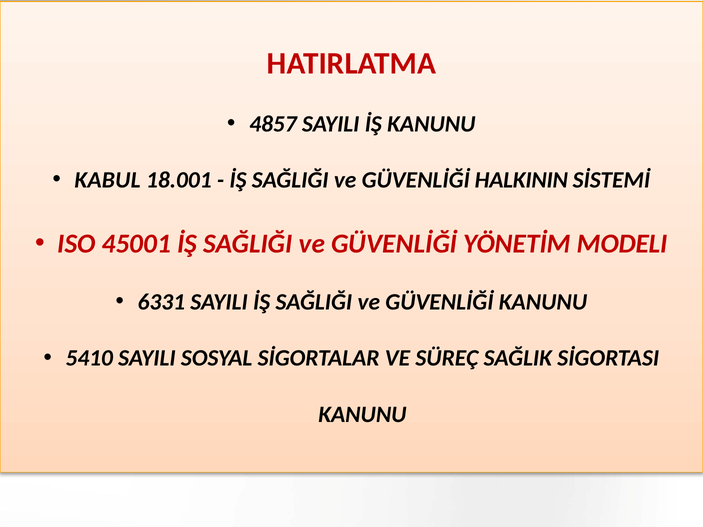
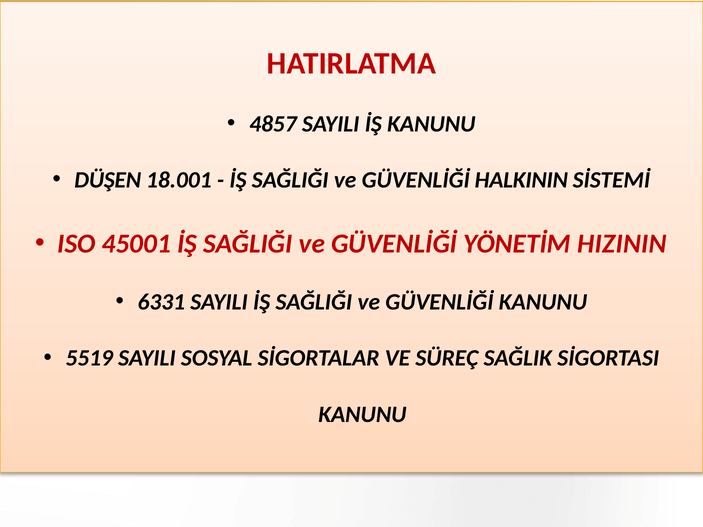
KABUL: KABUL -> DÜŞEN (108, 180)
MODELI: MODELI -> HIZININ (622, 244)
5410: 5410 -> 5519 (89, 358)
